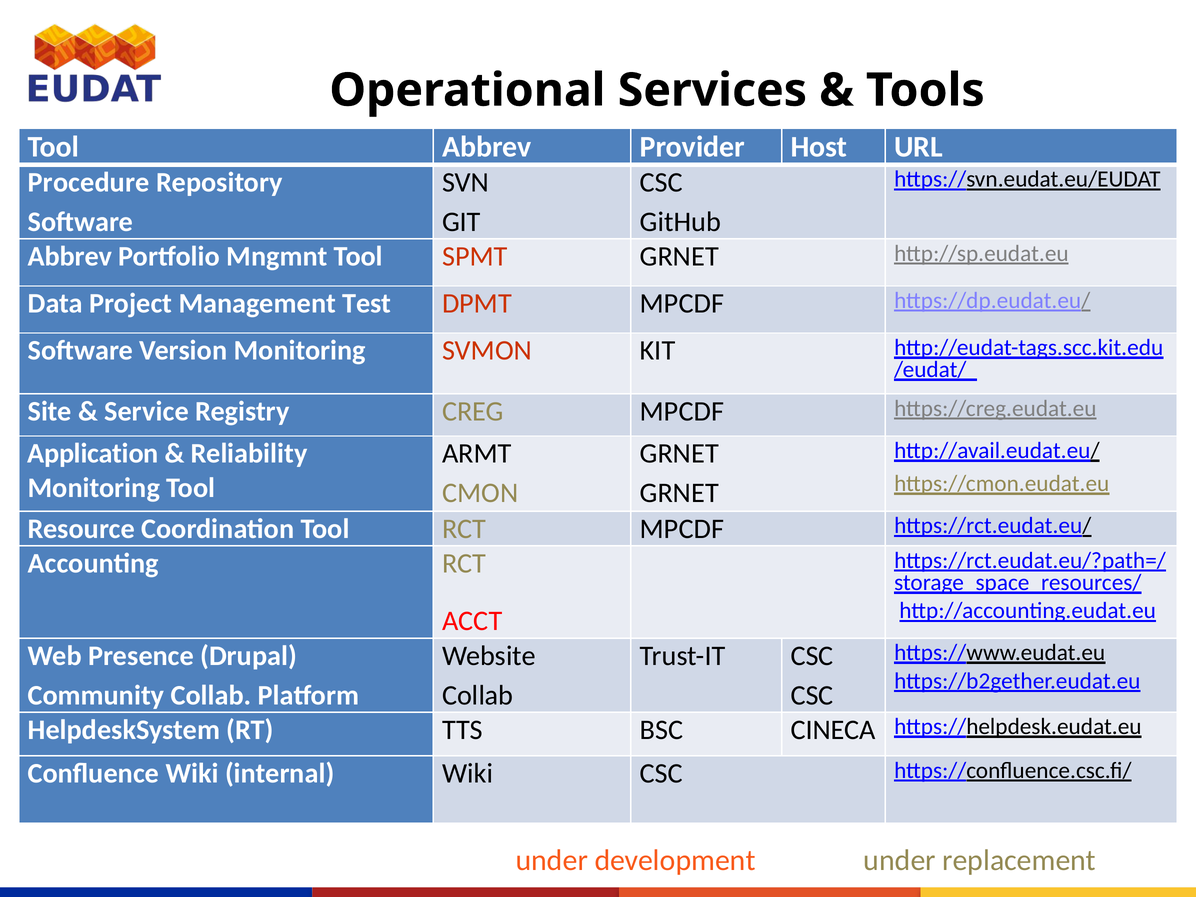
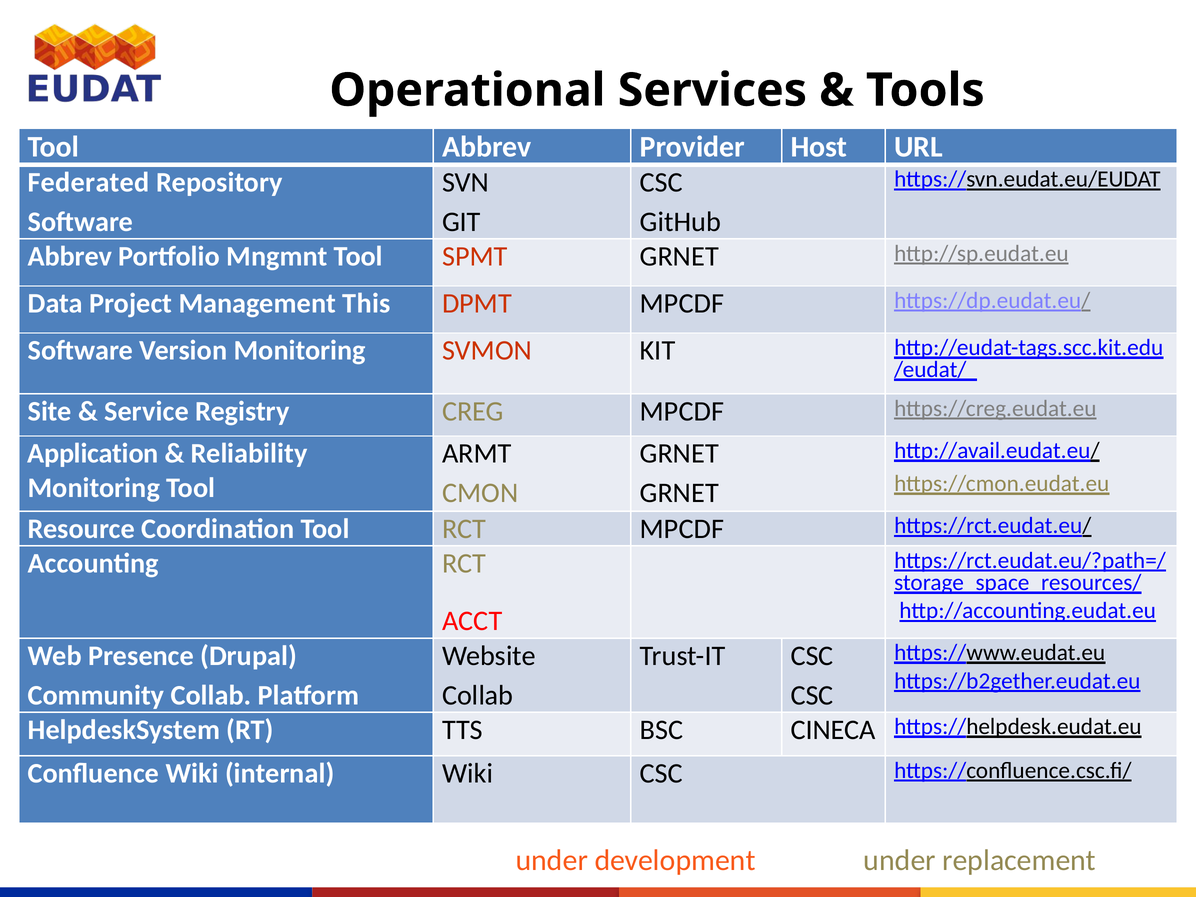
Procedure: Procedure -> Federated (89, 182)
Test: Test -> This (367, 304)
